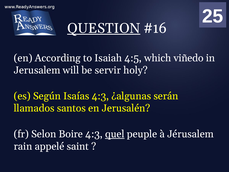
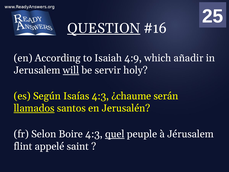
4:5: 4:5 -> 4:9 (133, 58)
viñedo: viñedo -> añadir (189, 58)
will underline: none -> present (71, 70)
¿algunas: ¿algunas -> ¿chaume (131, 96)
llamados underline: none -> present (34, 108)
rain: rain -> flint (23, 146)
